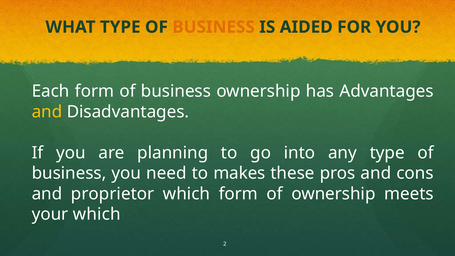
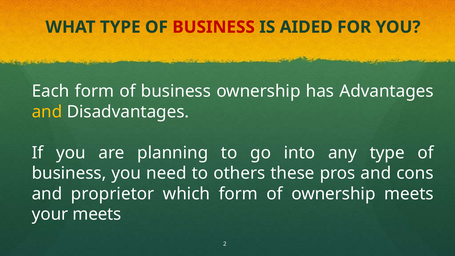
BUSINESS colour: orange -> red (214, 27)
makes: makes -> others (239, 173)
your which: which -> meets (97, 214)
